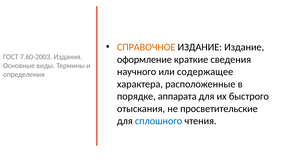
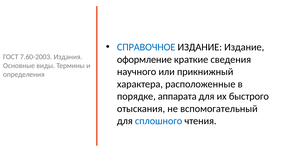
СПРАВОЧНОЕ colour: orange -> blue (146, 47)
содержащее: содержащее -> прикнижный (205, 71)
просветительские: просветительские -> вспомогательный (219, 108)
